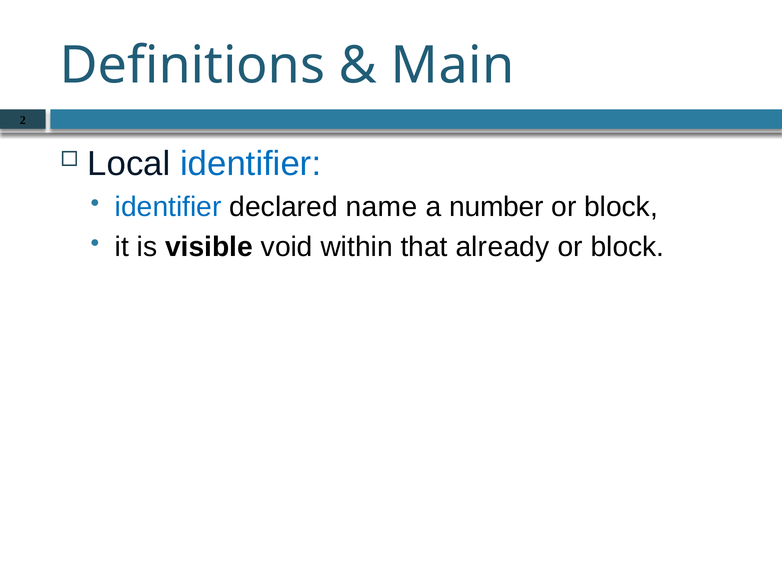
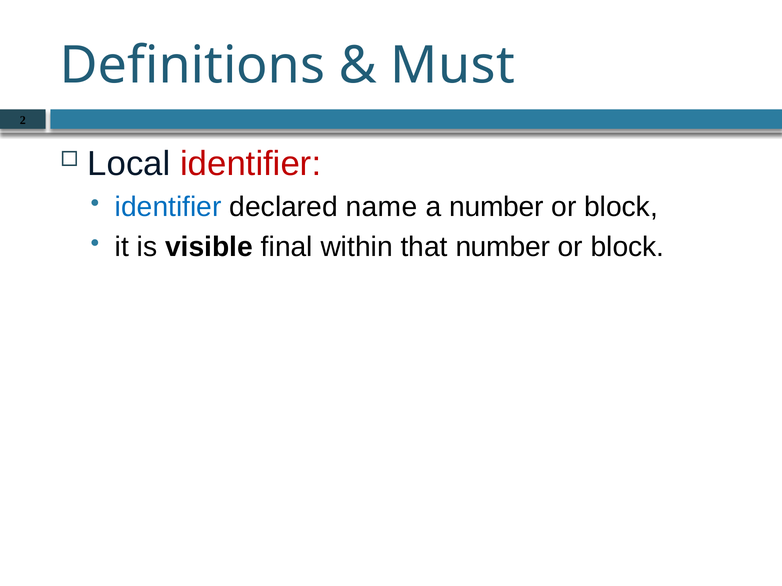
Main: Main -> Must (453, 66)
identifier colour: blue -> red (251, 164)
void: void -> final (287, 247)
that already: already -> number (503, 247)
